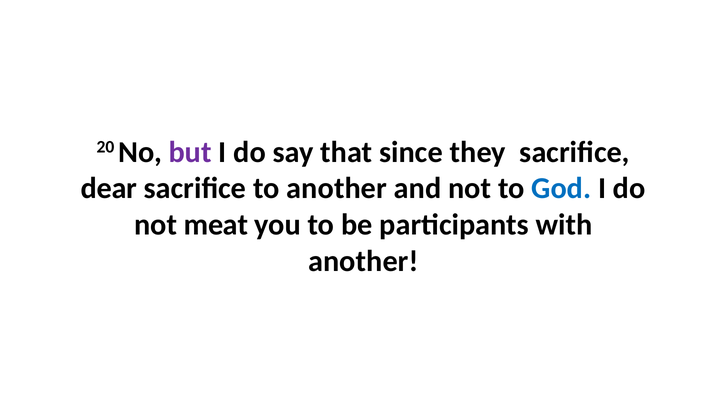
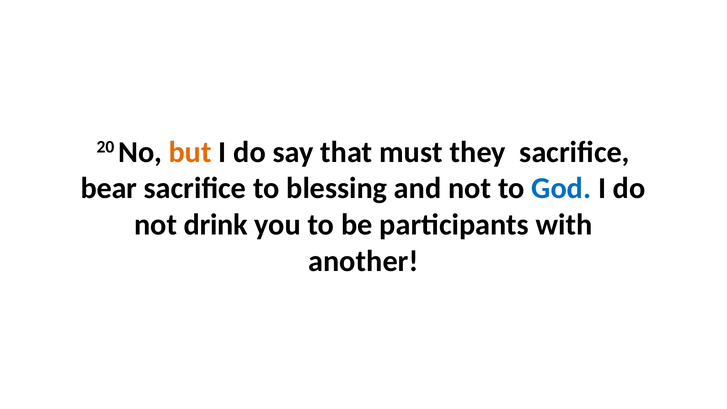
but colour: purple -> orange (190, 152)
since: since -> must (411, 152)
dear: dear -> bear (109, 188)
to another: another -> blessing (337, 188)
meat: meat -> drink (216, 225)
